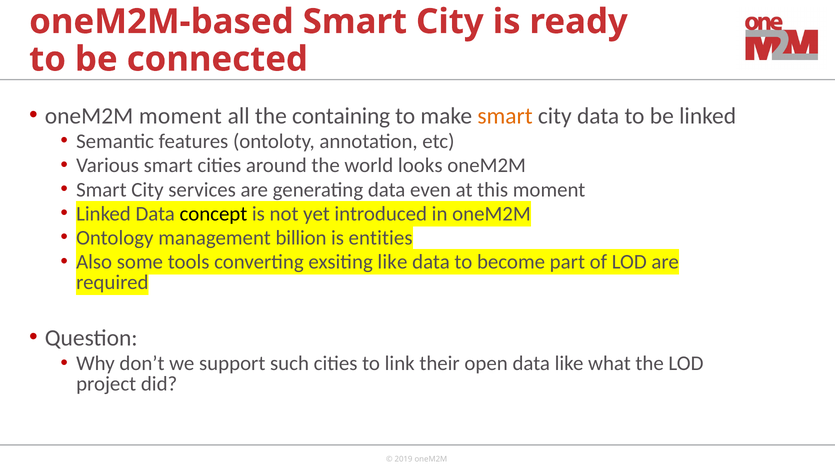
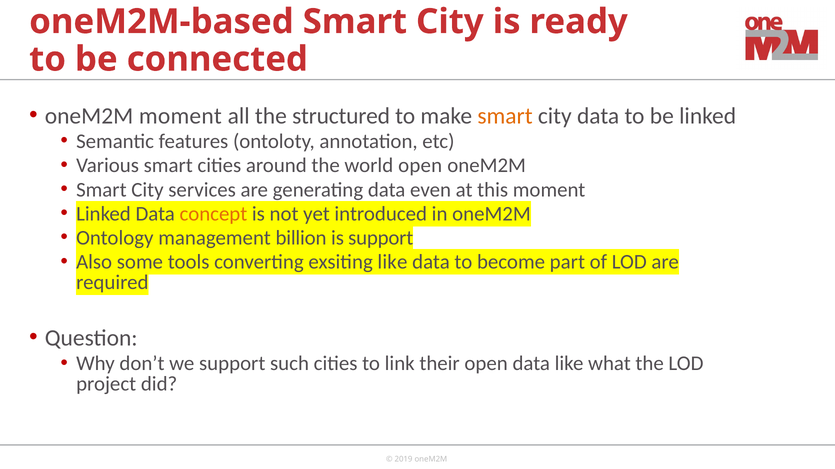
containing: containing -> structured (341, 116)
world looks: looks -> open (420, 166)
concept colour: black -> orange (213, 214)
is entities: entities -> support (381, 238)
